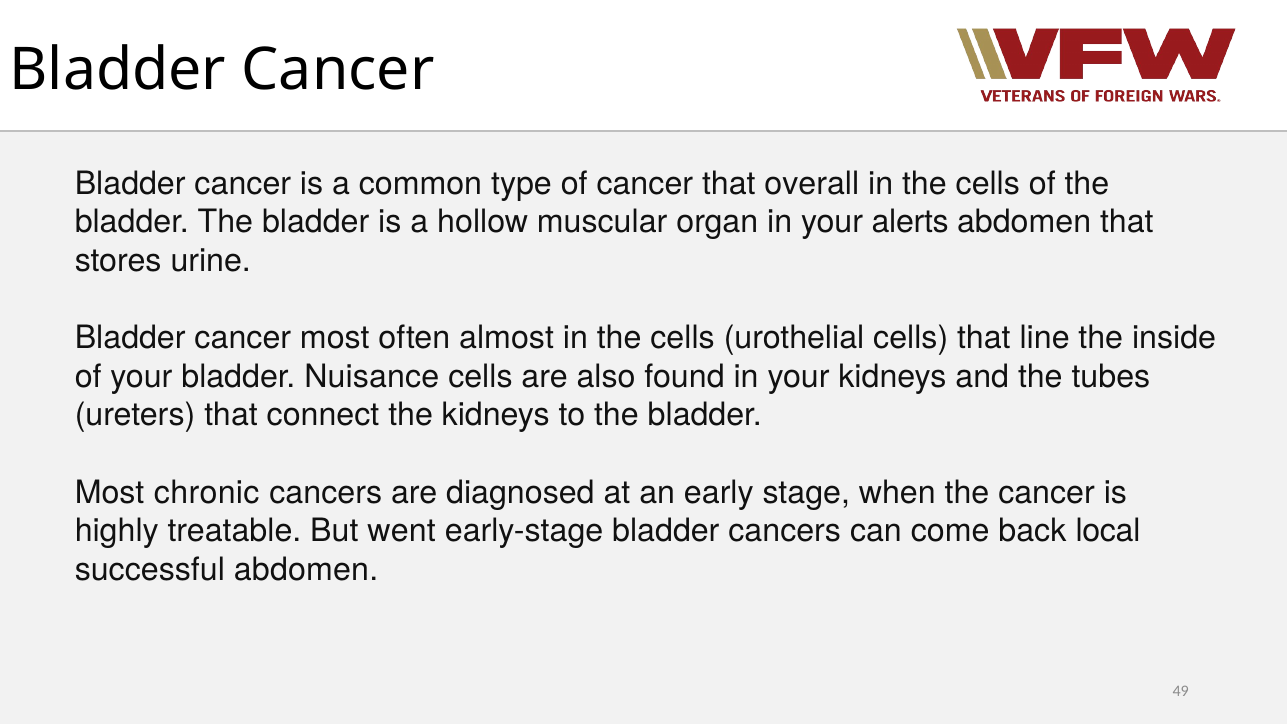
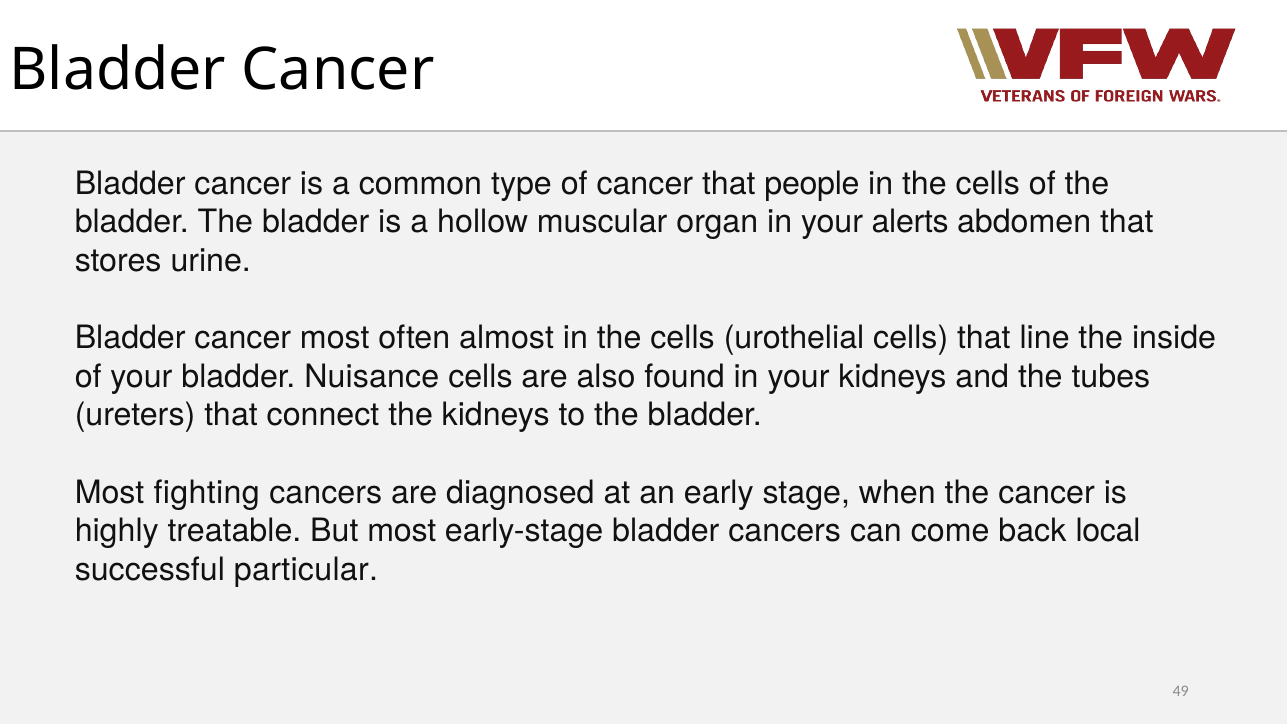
overall: overall -> people (812, 184)
chronic: chronic -> fighting (207, 492)
But went: went -> most (402, 531)
successful abdomen: abdomen -> particular (306, 570)
